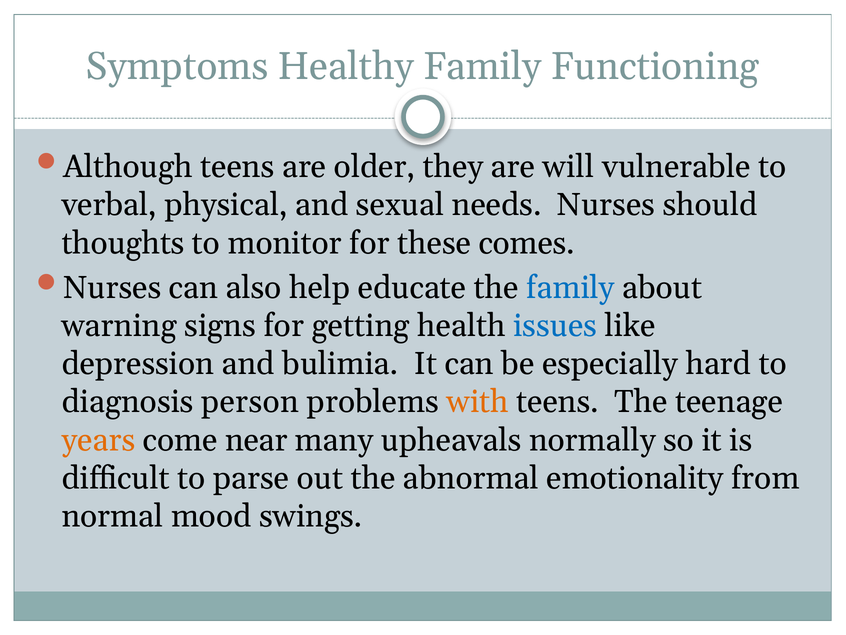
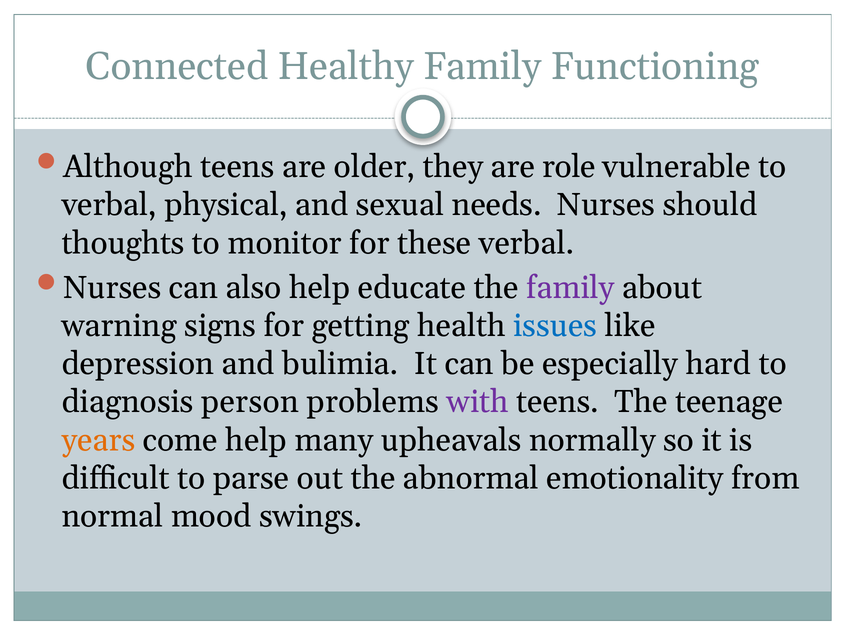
Symptoms: Symptoms -> Connected (177, 67)
will: will -> role (569, 167)
these comes: comes -> verbal (527, 243)
family colour: blue -> purple (570, 287)
with colour: orange -> purple (478, 402)
come near: near -> help (256, 440)
